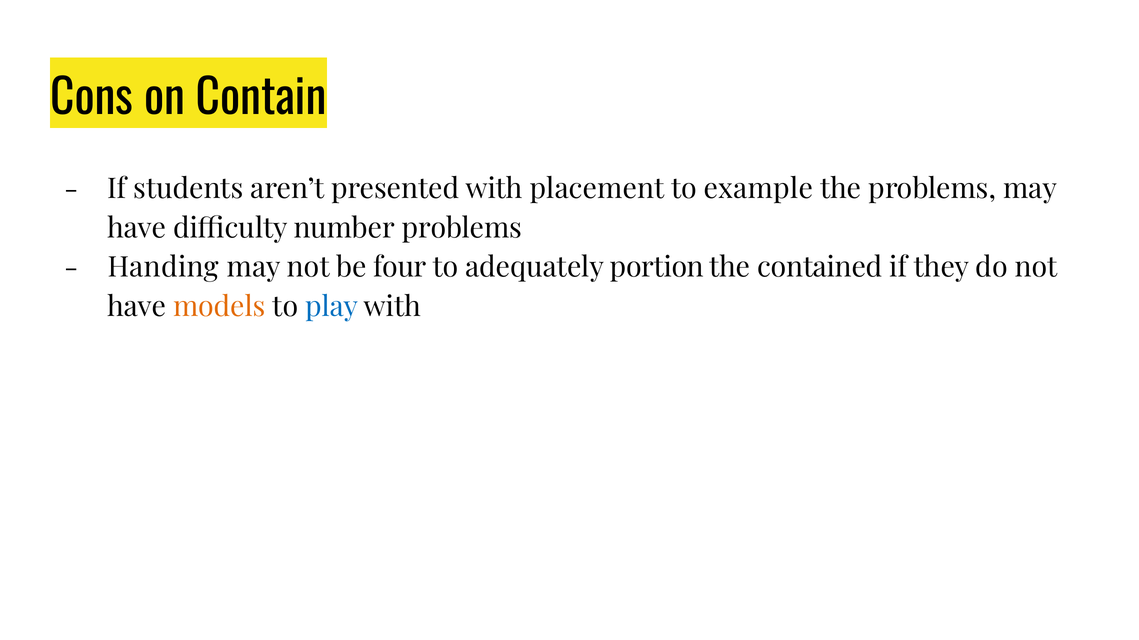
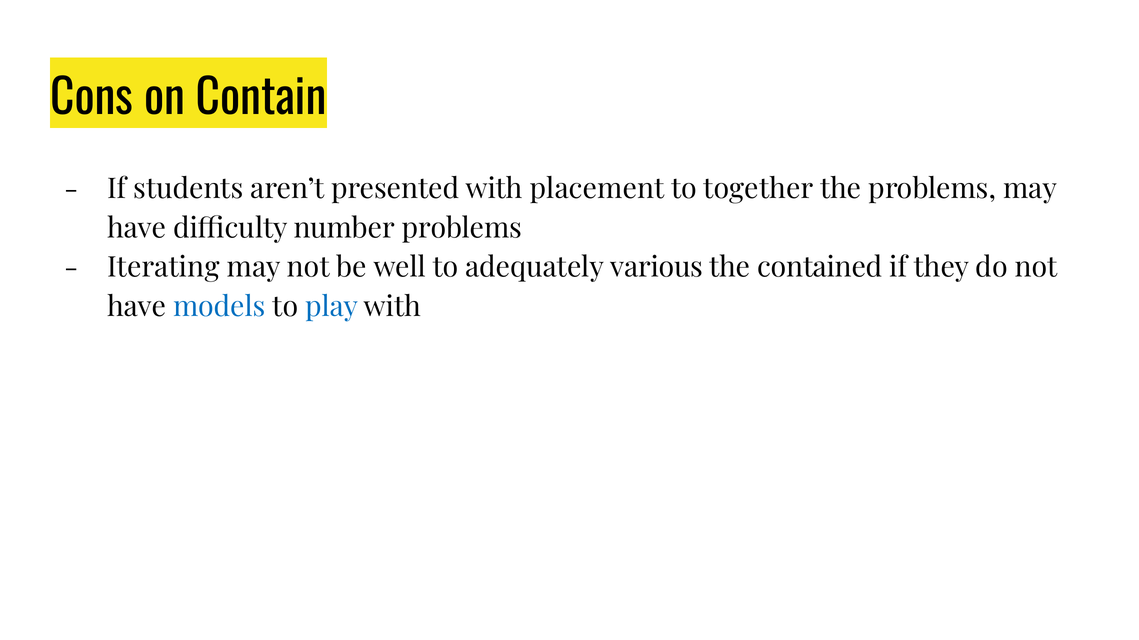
example: example -> together (758, 189)
Handing: Handing -> Iterating (163, 268)
four: four -> well (400, 268)
portion: portion -> various (657, 268)
models colour: orange -> blue (219, 307)
